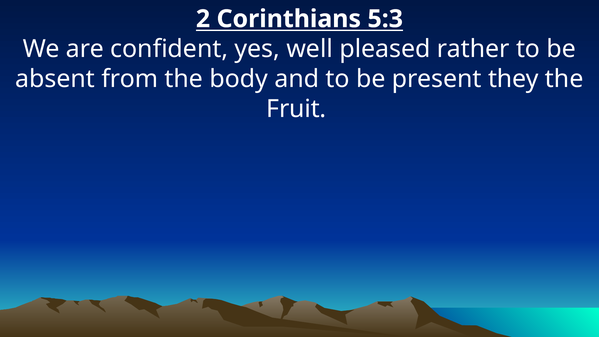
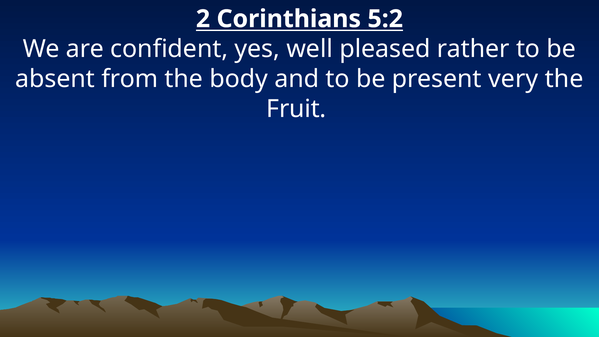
5:3: 5:3 -> 5:2 (385, 19)
they: they -> very (513, 79)
